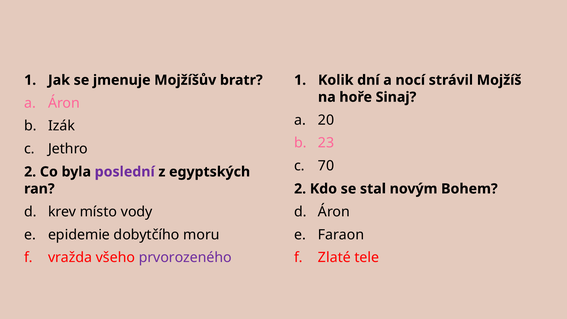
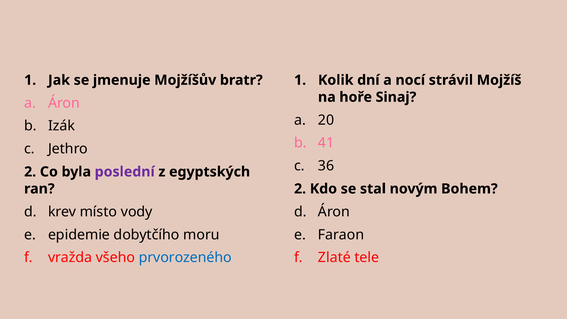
23: 23 -> 41 (326, 143)
70: 70 -> 36 (326, 166)
prvorozeného colour: purple -> blue (185, 258)
